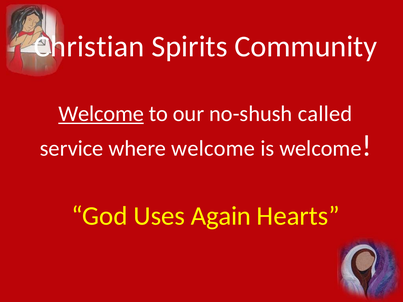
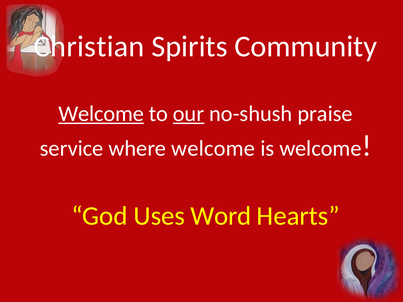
our underline: none -> present (189, 114)
called: called -> praise (325, 114)
Again: Again -> Word (221, 216)
